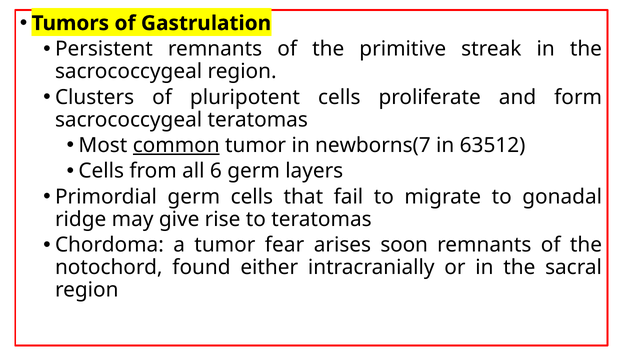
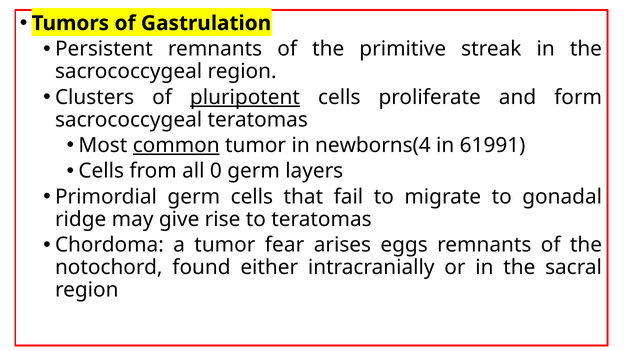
pluripotent underline: none -> present (245, 97)
newborns(7: newborns(7 -> newborns(4 (373, 145)
63512: 63512 -> 61991 (493, 145)
6: 6 -> 0 (216, 171)
soon: soon -> eggs (404, 245)
